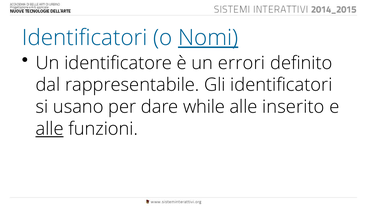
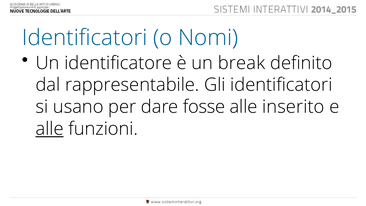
Nomi underline: present -> none (208, 38)
errori: errori -> break (241, 63)
while: while -> fosse (204, 107)
